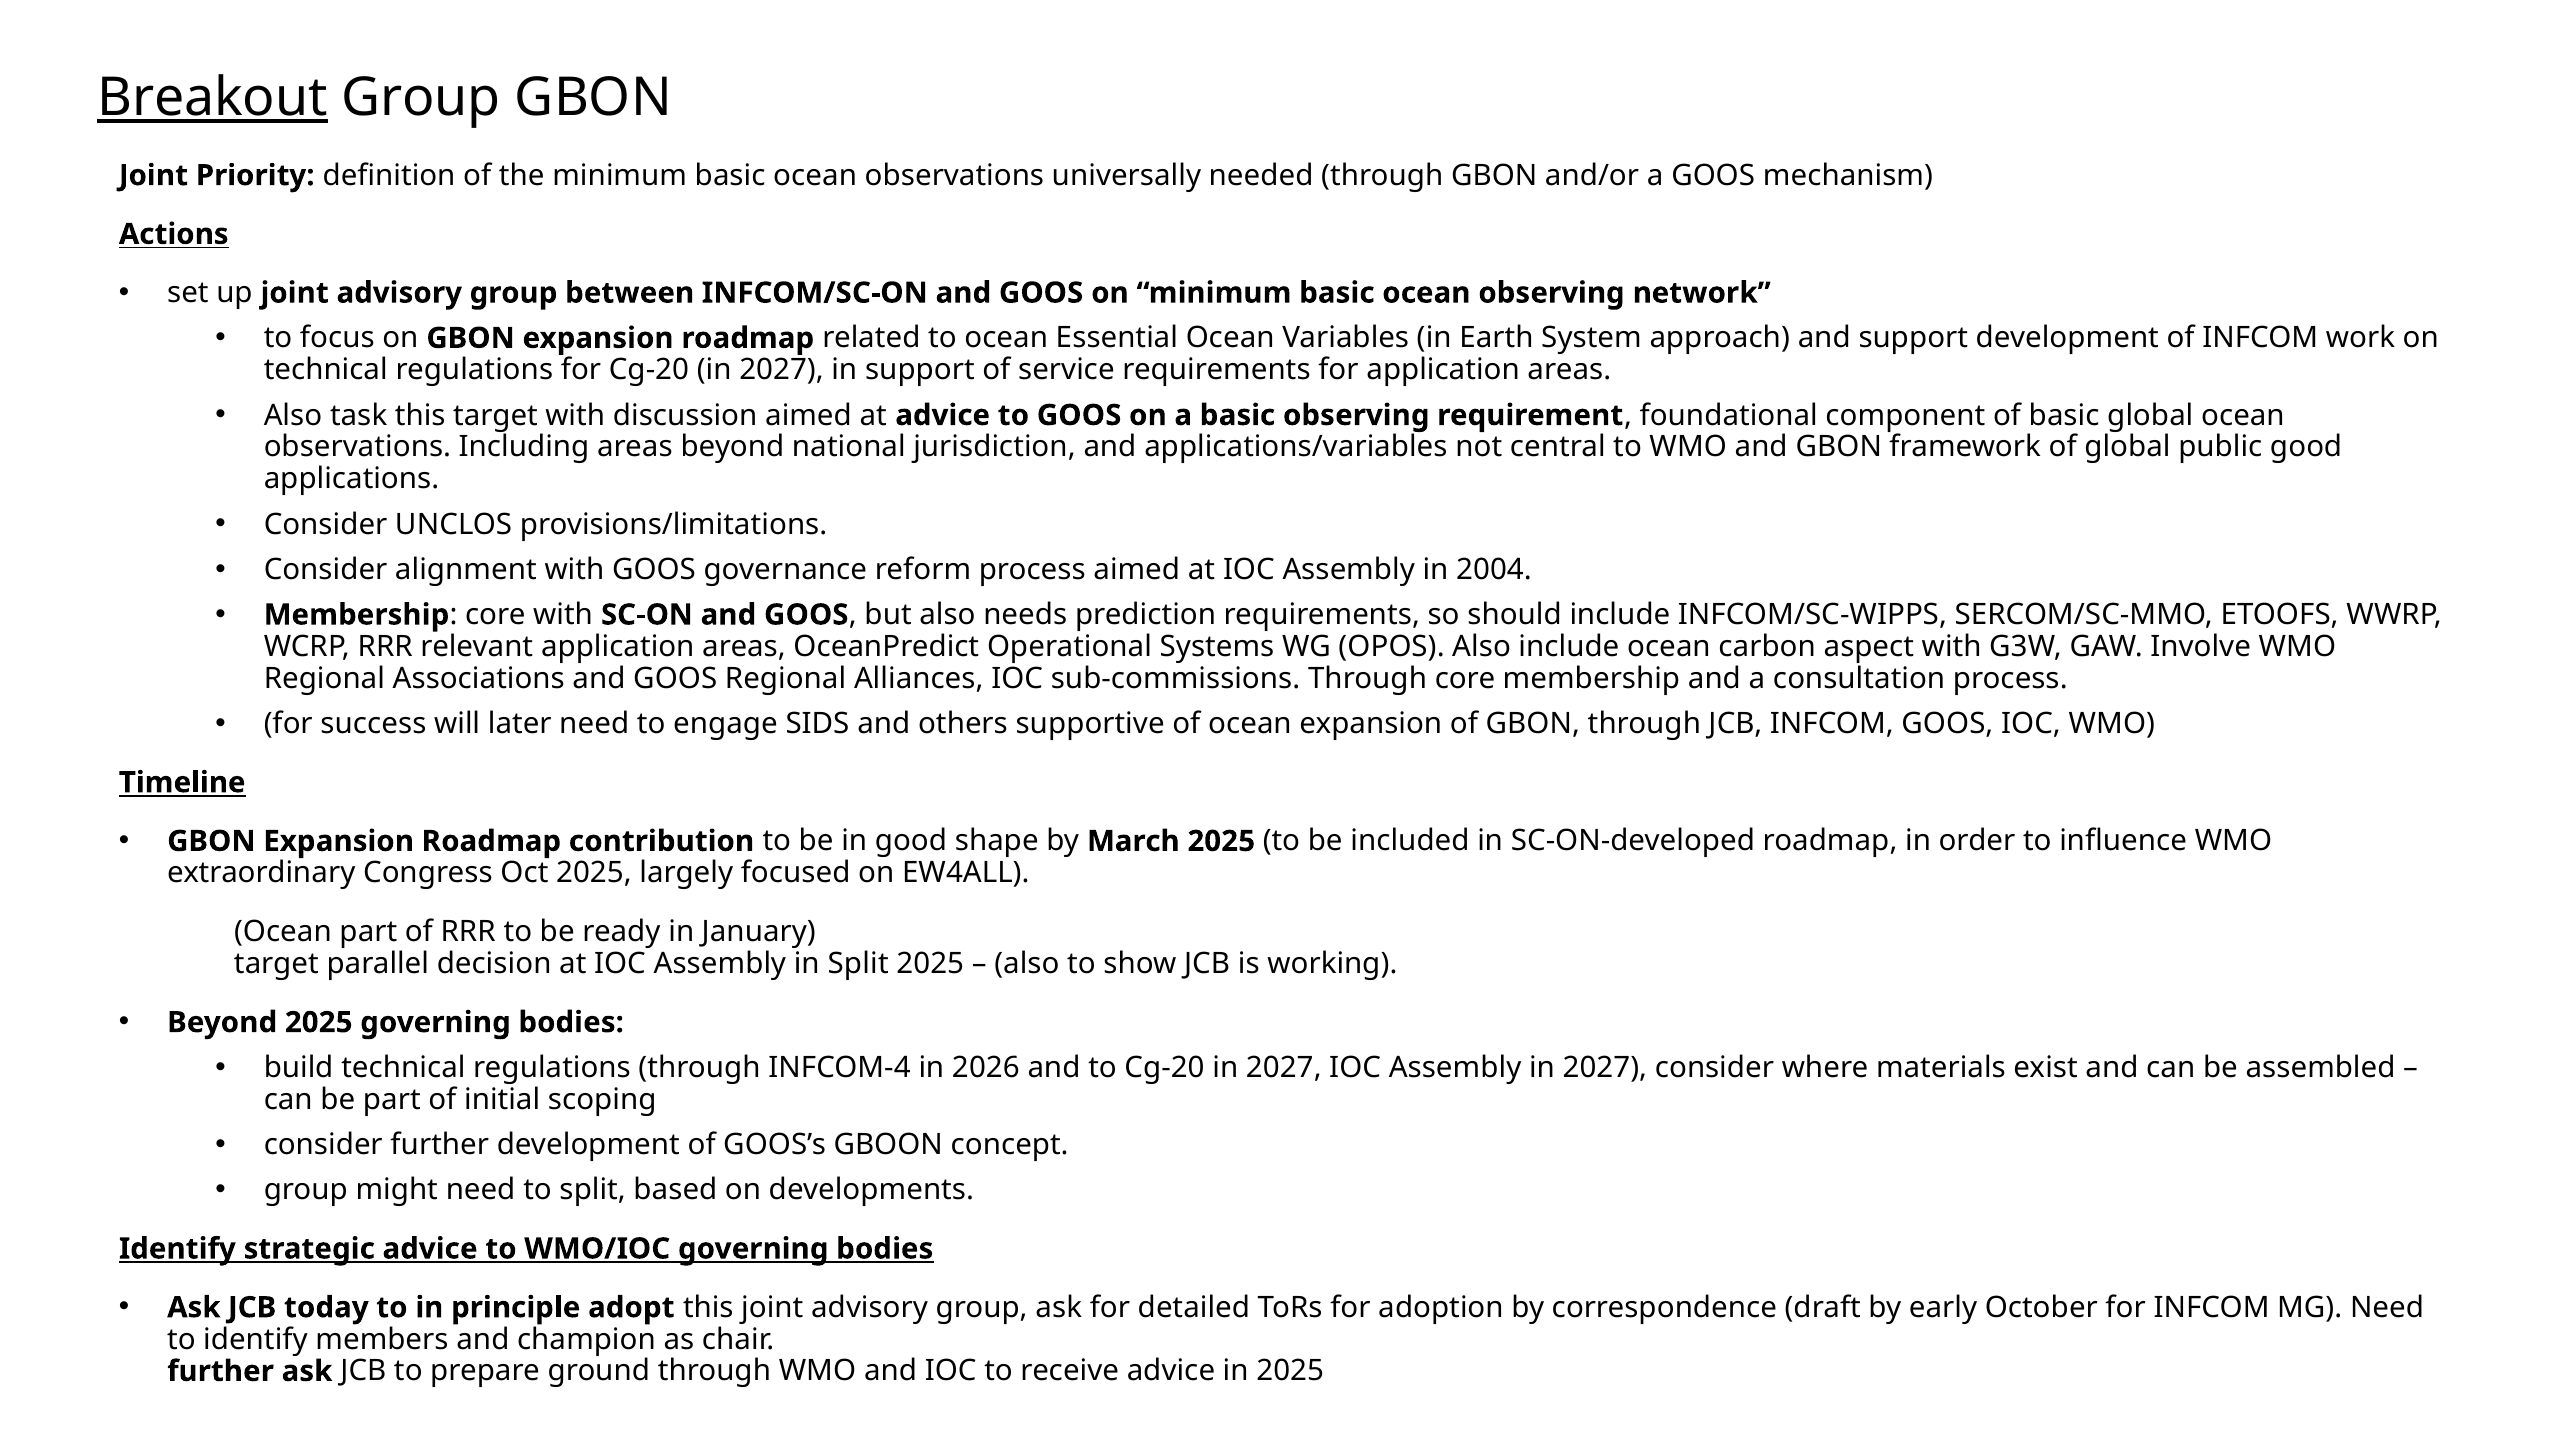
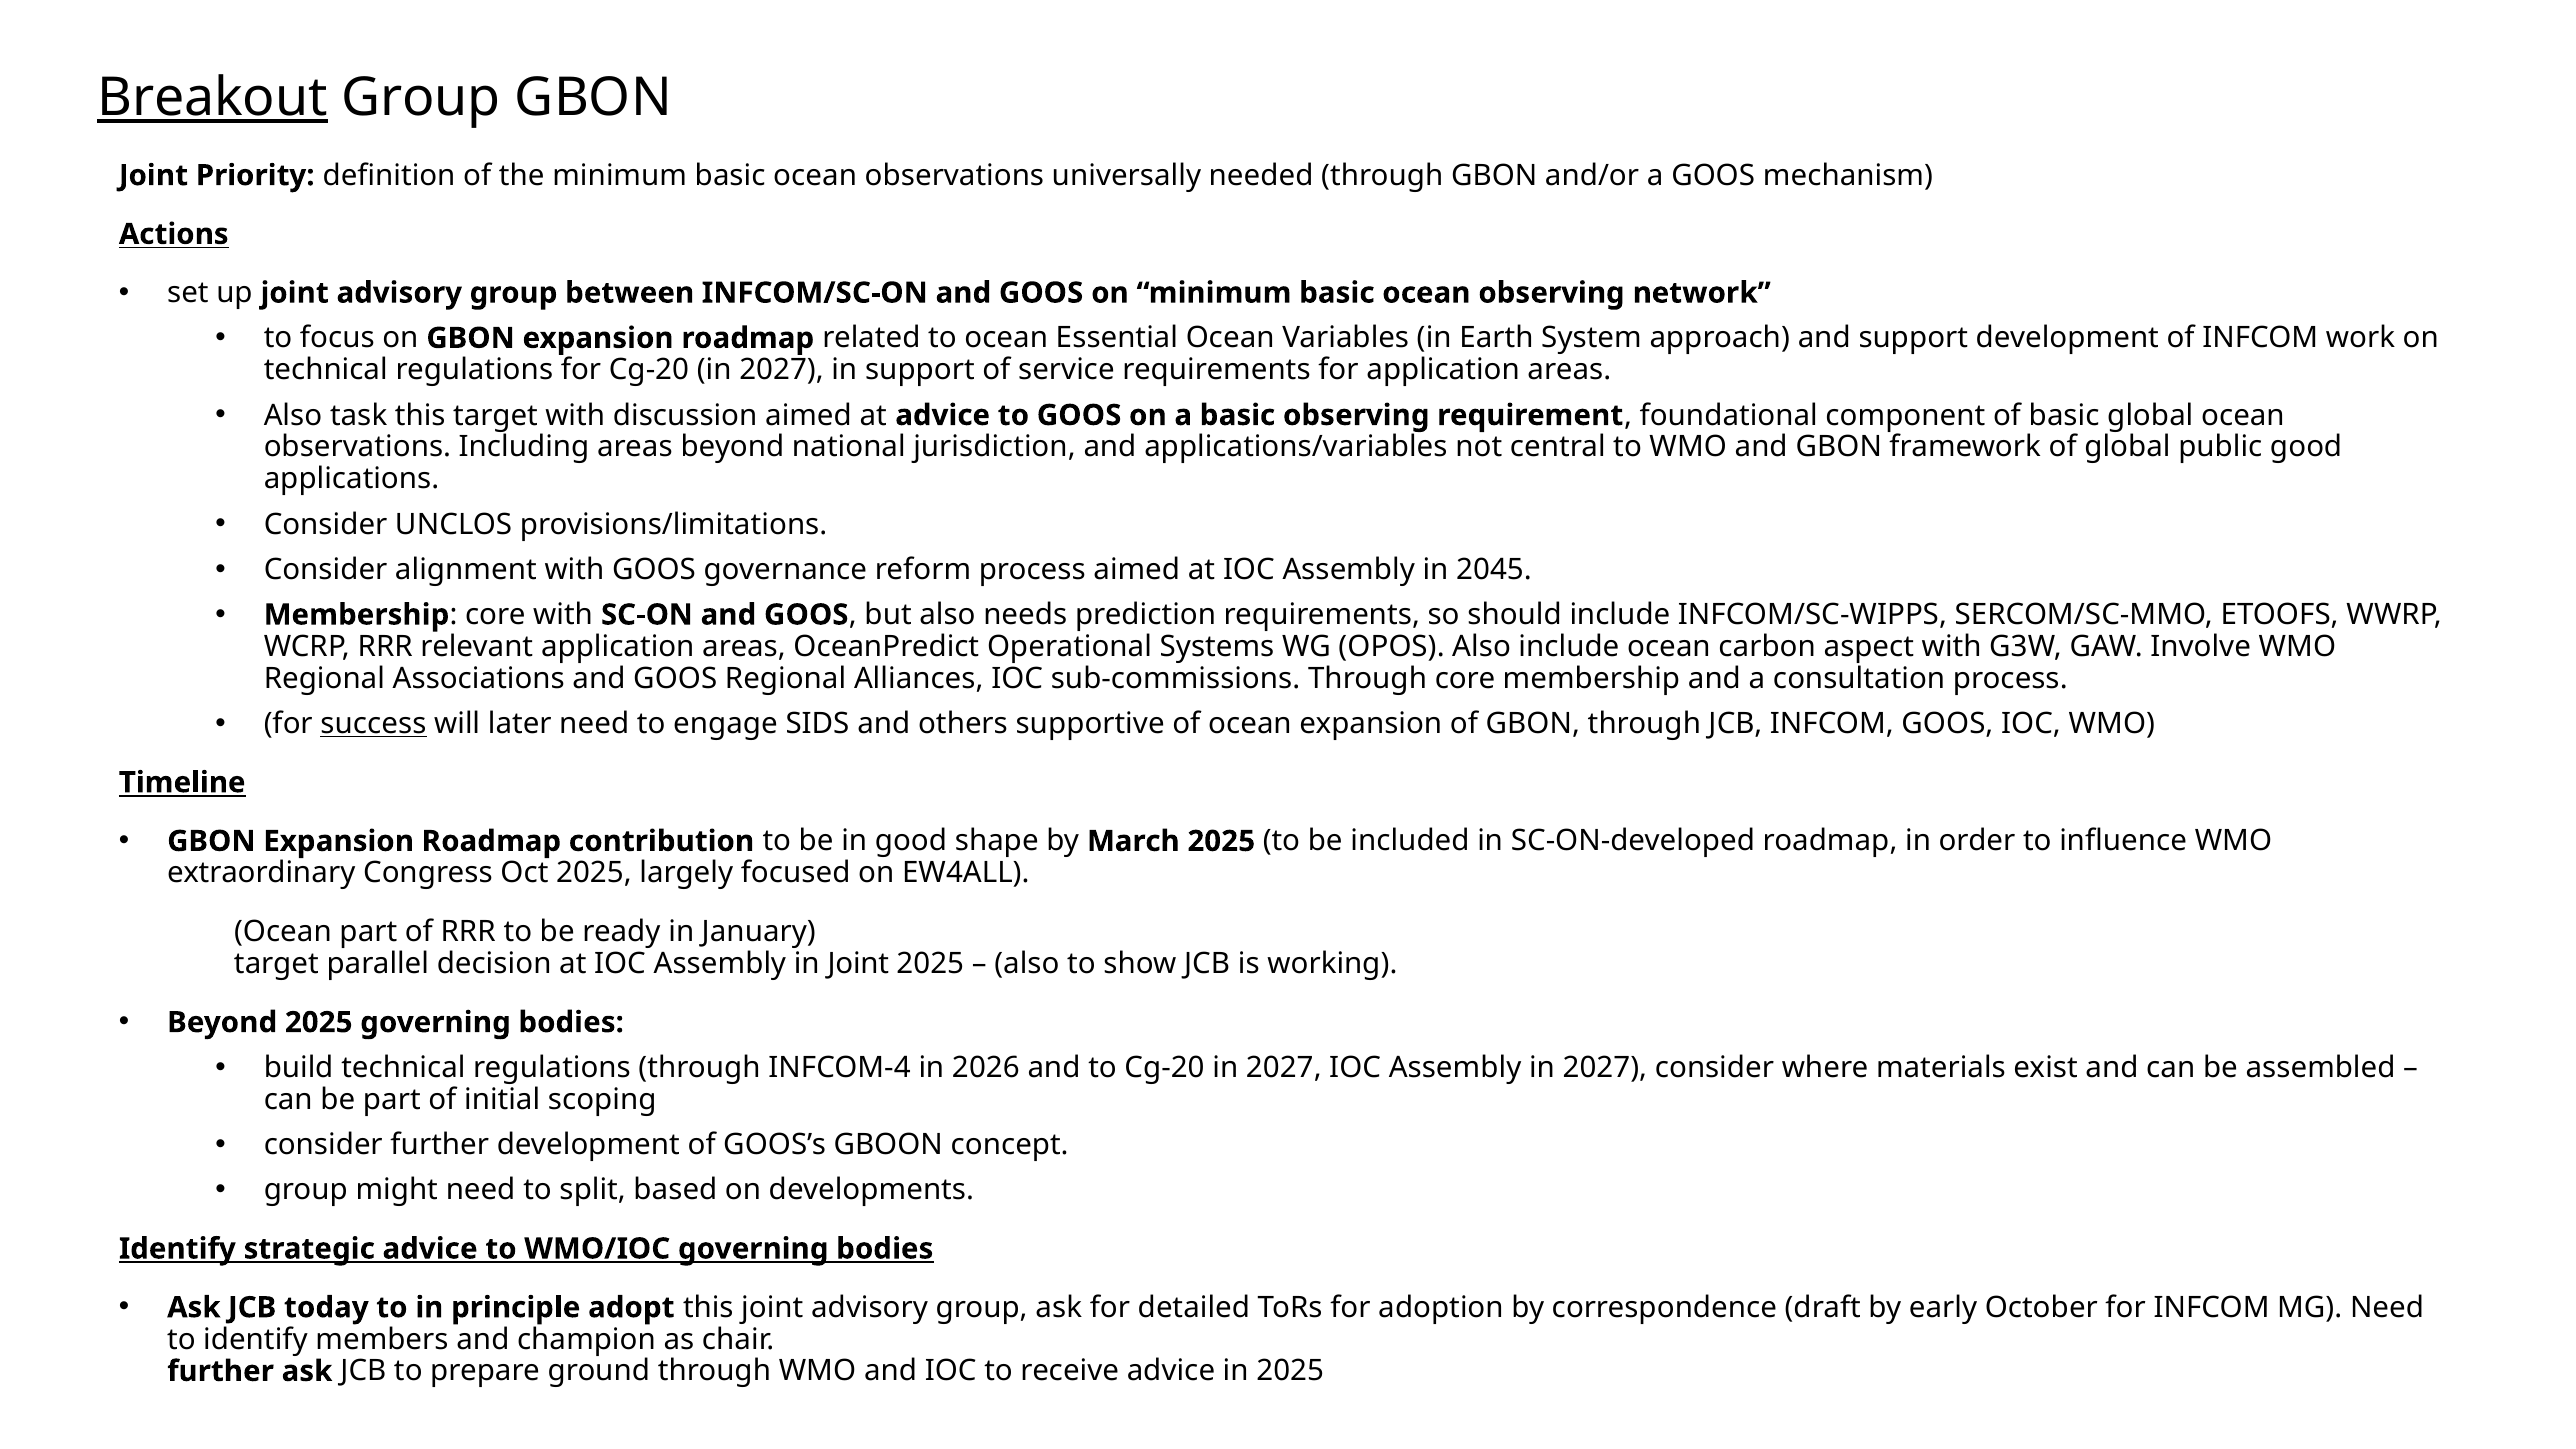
2004: 2004 -> 2045 (1494, 570)
success underline: none -> present (373, 724)
in Split: Split -> Joint (858, 964)
